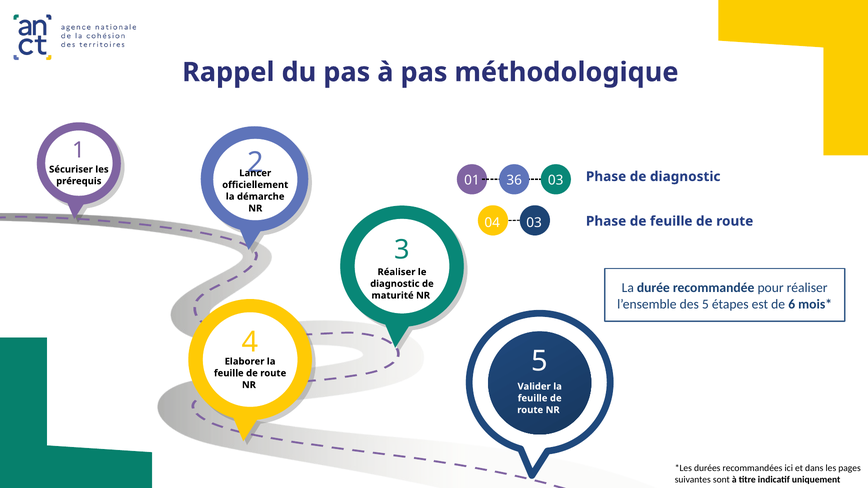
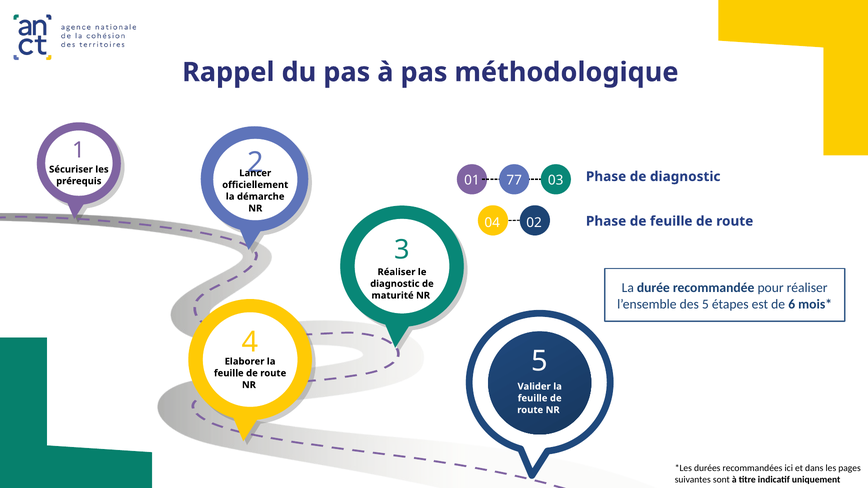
36: 36 -> 77 (514, 180)
04 03: 03 -> 02 (534, 223)
